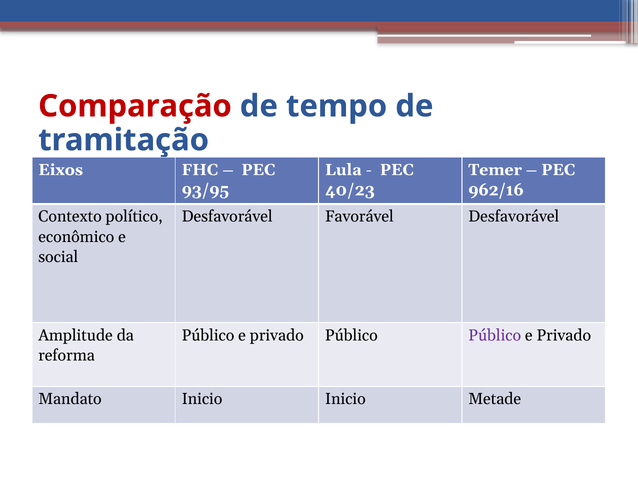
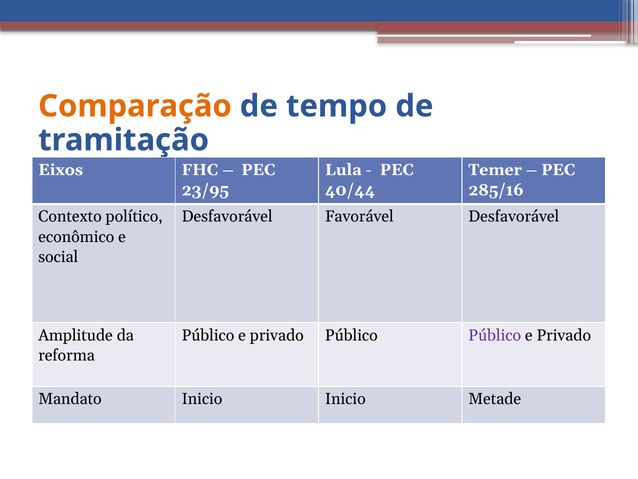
Comparação colour: red -> orange (135, 106)
93/95: 93/95 -> 23/95 (205, 190)
40/23: 40/23 -> 40/44 (350, 190)
962/16: 962/16 -> 285/16 (496, 190)
